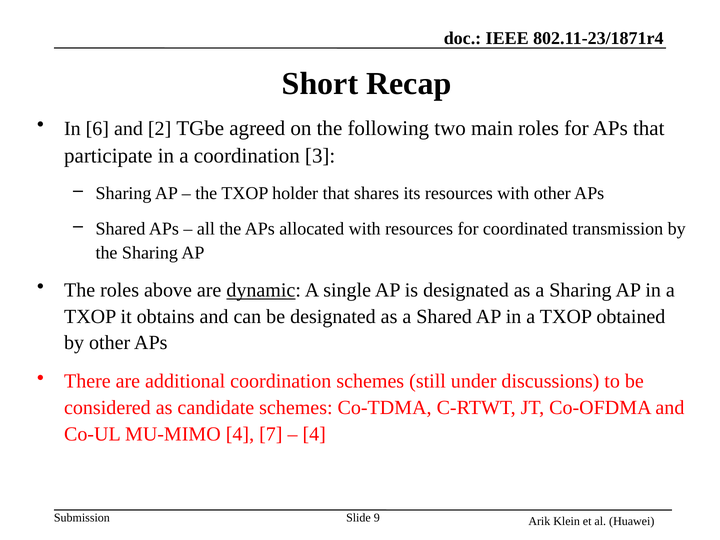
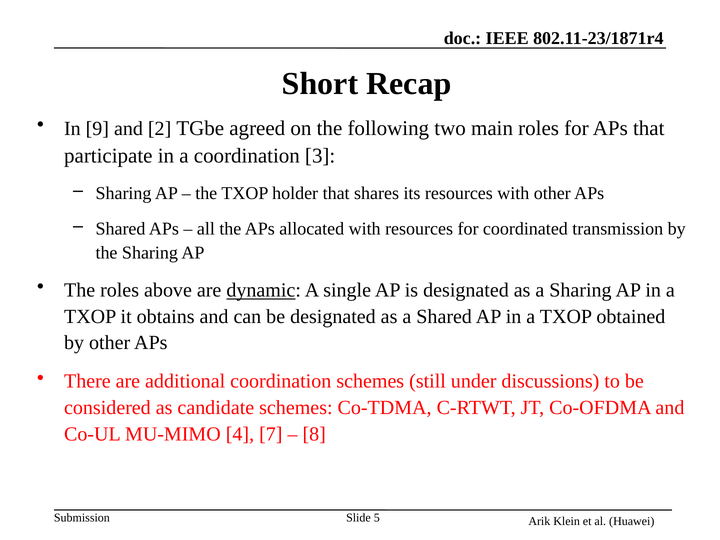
6: 6 -> 9 (97, 128)
4: 4 -> 8 (314, 434)
9: 9 -> 5 (377, 518)
